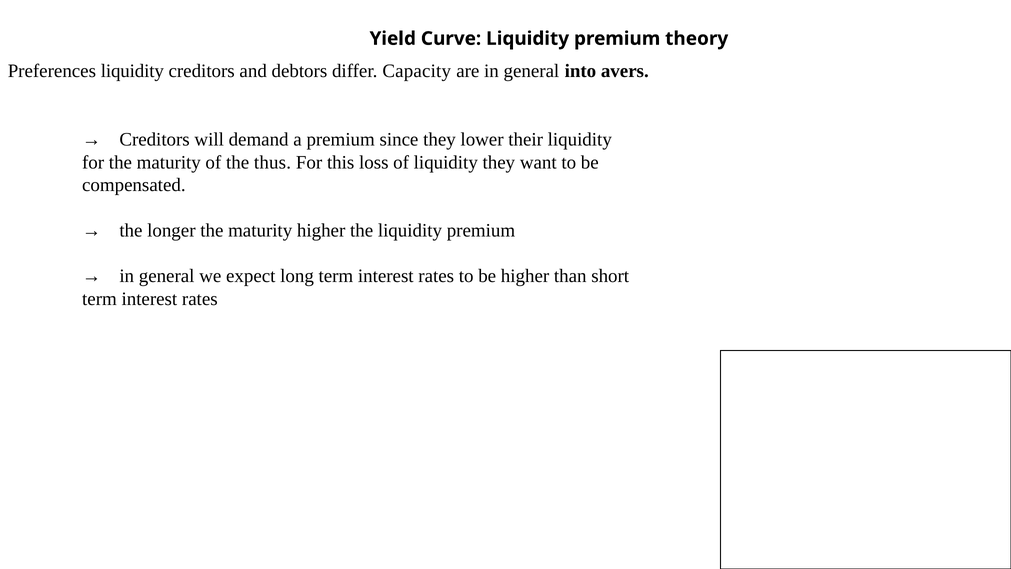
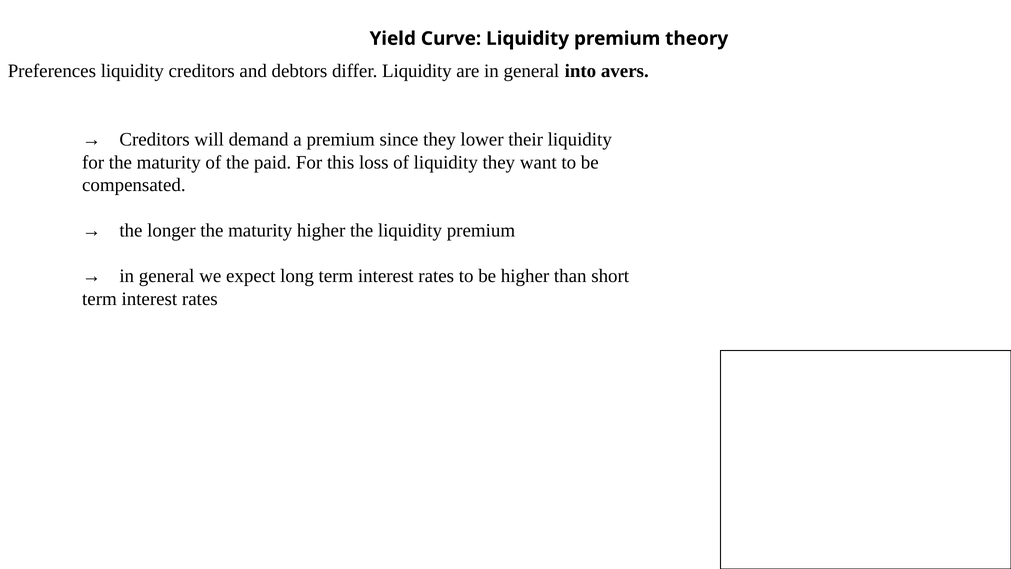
differ Capacity: Capacity -> Liquidity (417, 71)
thus: thus -> paid (273, 162)
